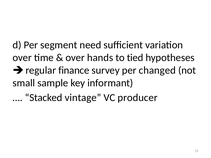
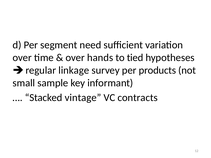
finance: finance -> linkage (74, 70)
changed: changed -> products (157, 70)
producer: producer -> contracts (138, 98)
